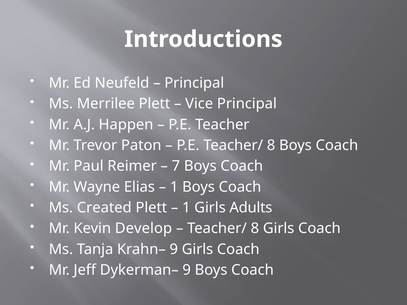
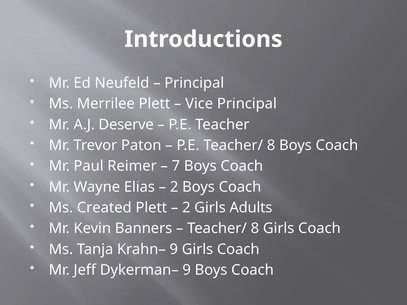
Happen: Happen -> Deserve (126, 125)
1: 1 -> 2 (174, 187)
1: 1 -> 2 (186, 208)
Develop: Develop -> Banners (144, 229)
